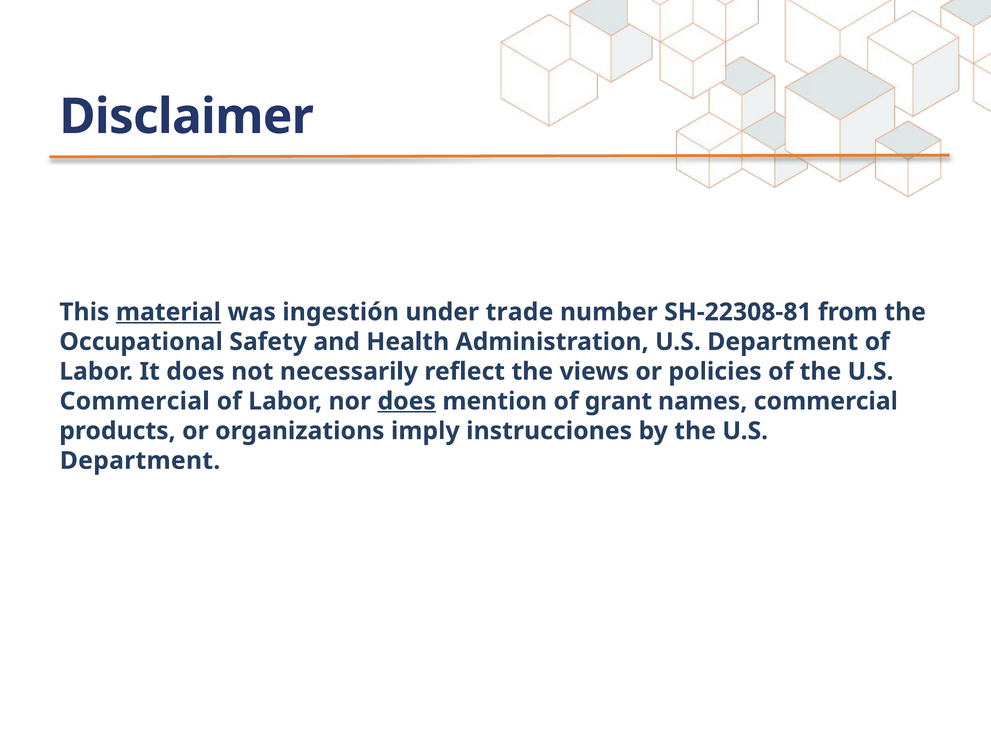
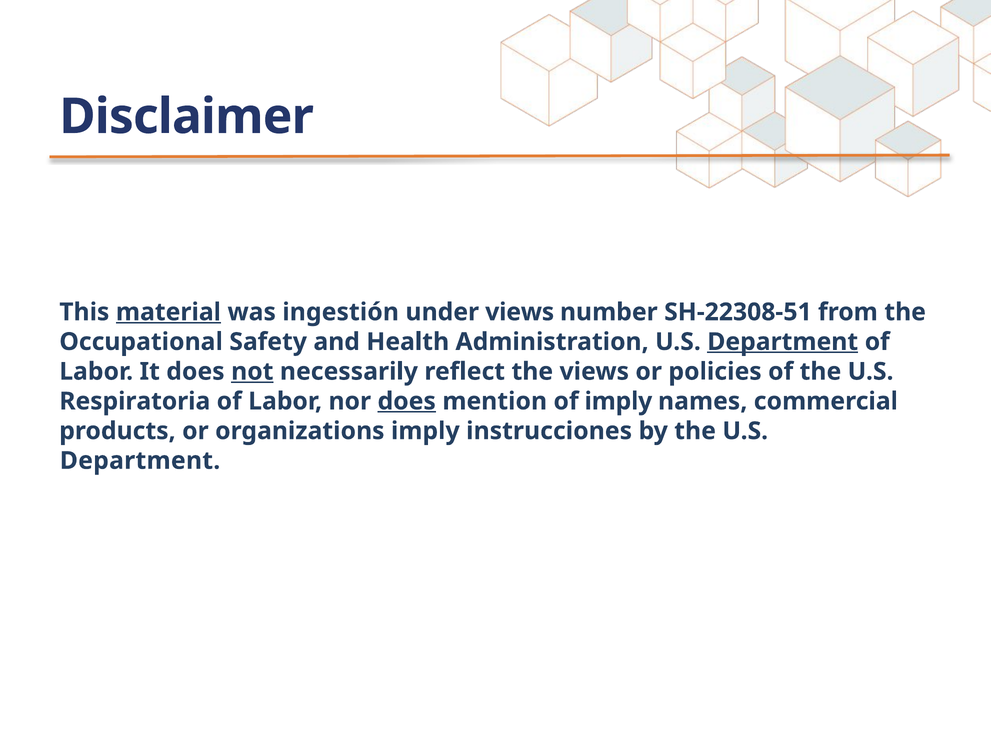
under trade: trade -> views (520, 312)
SH-22308-81: SH-22308-81 -> SH-22308-51 (738, 312)
Department underline: none -> present (783, 342)
not underline: none -> present (252, 372)
Commercial: Commercial -> Respiratoria (135, 401)
of grant: grant -> imply (618, 401)
